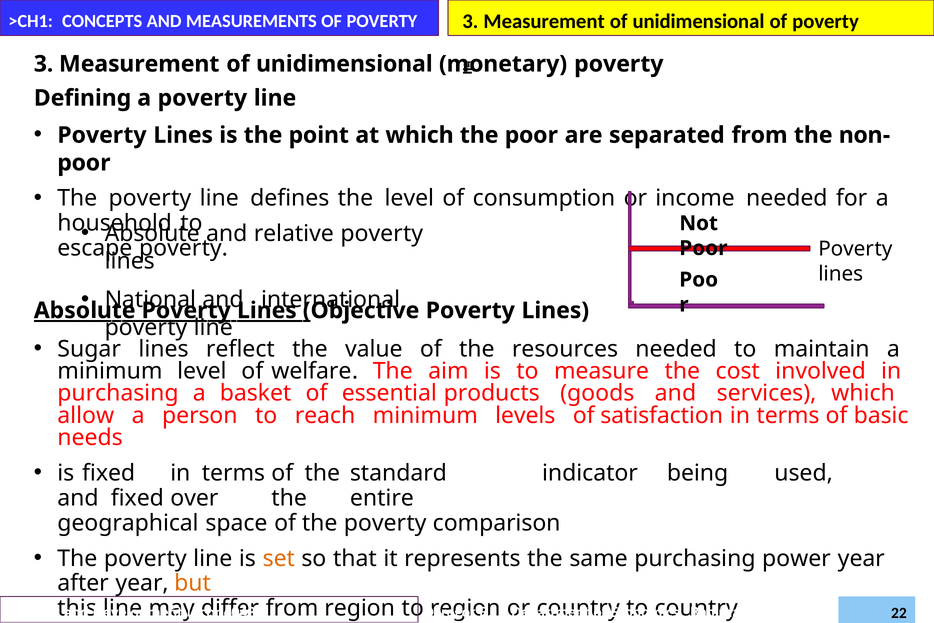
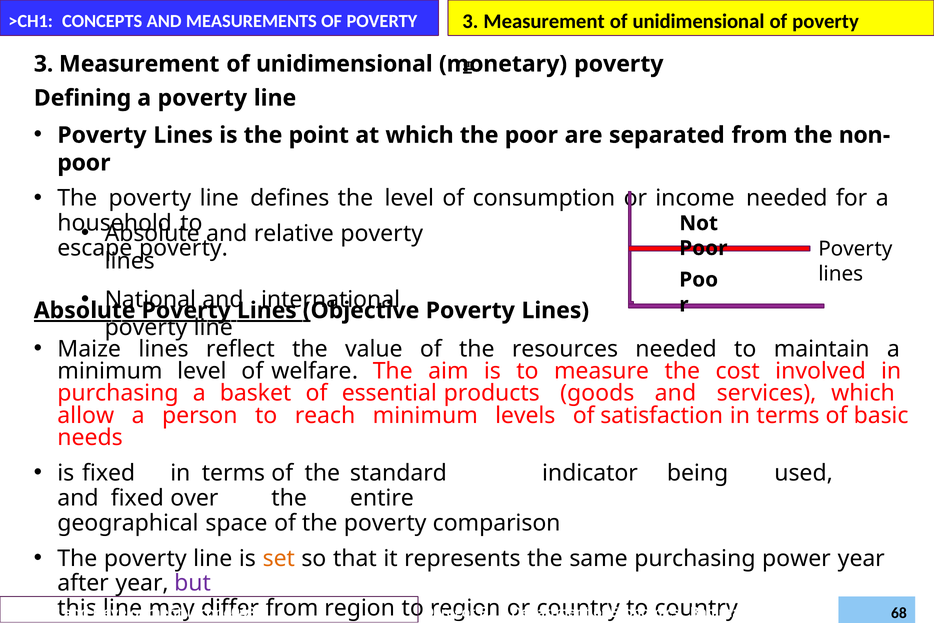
Sugar: Sugar -> Maize (89, 349)
but colour: orange -> purple (193, 583)
22: 22 -> 68 (899, 613)
